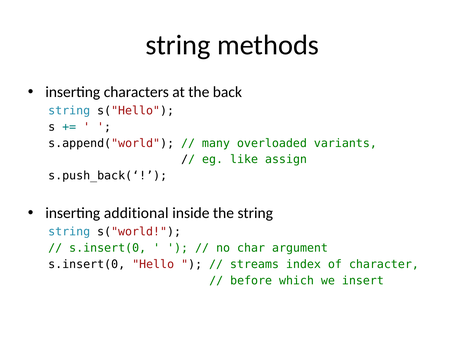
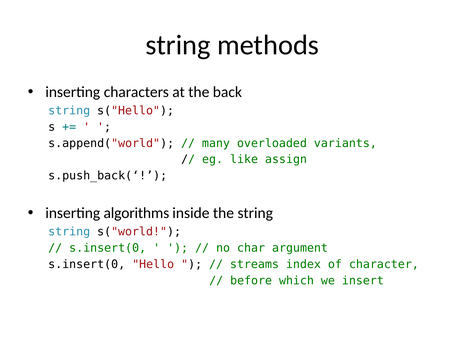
additional: additional -> algorithms (136, 213)
